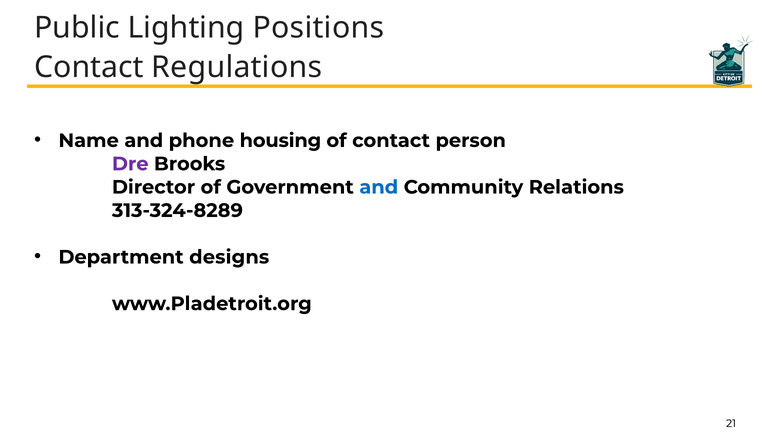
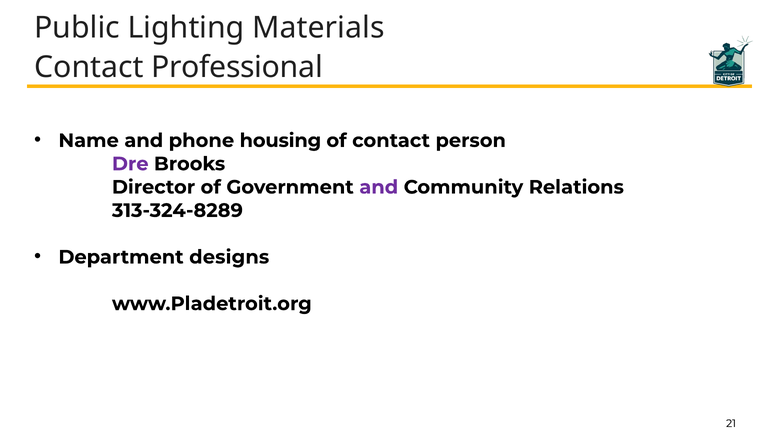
Positions: Positions -> Materials (318, 28)
Regulations: Regulations -> Professional (237, 67)
and colour: blue -> purple (379, 187)
